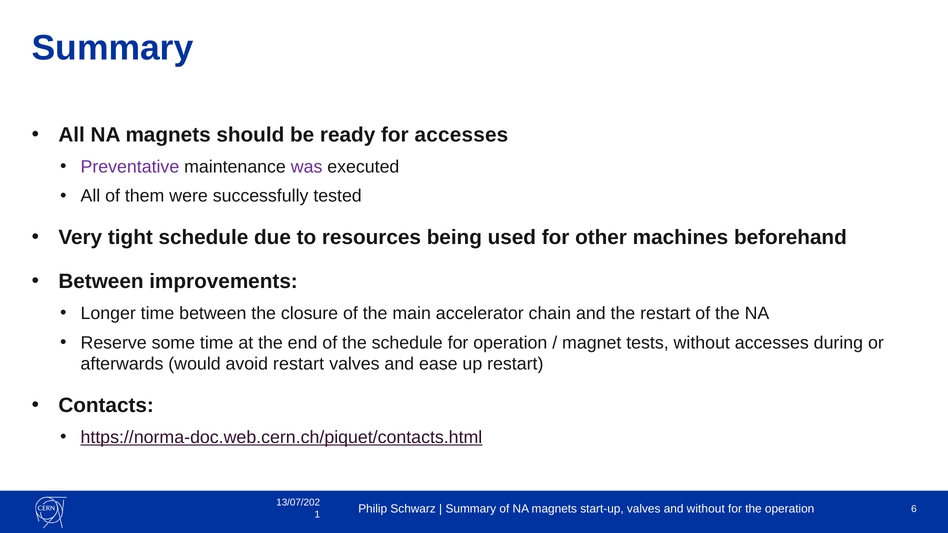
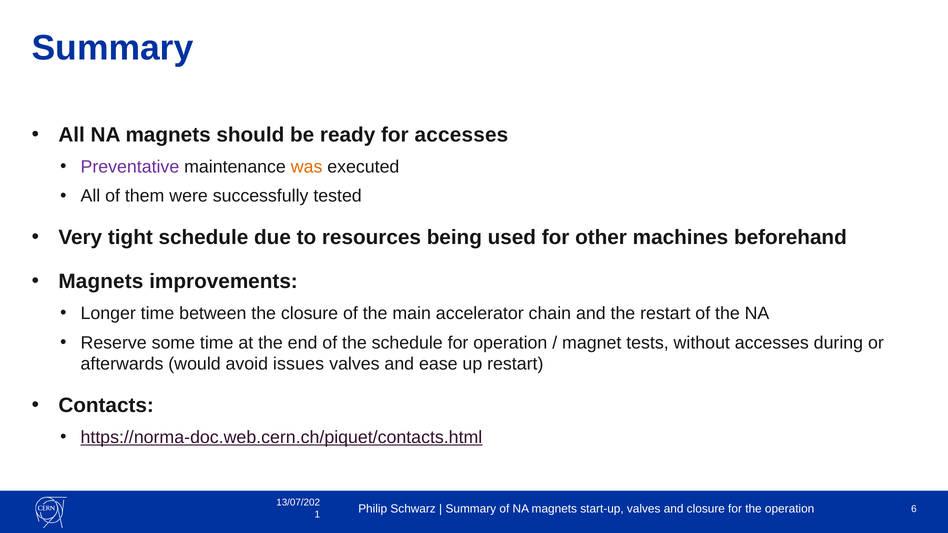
was colour: purple -> orange (307, 167)
Between: Between -> Magnets (101, 282)
avoid restart: restart -> issues (299, 364)
and without: without -> closure (706, 509)
